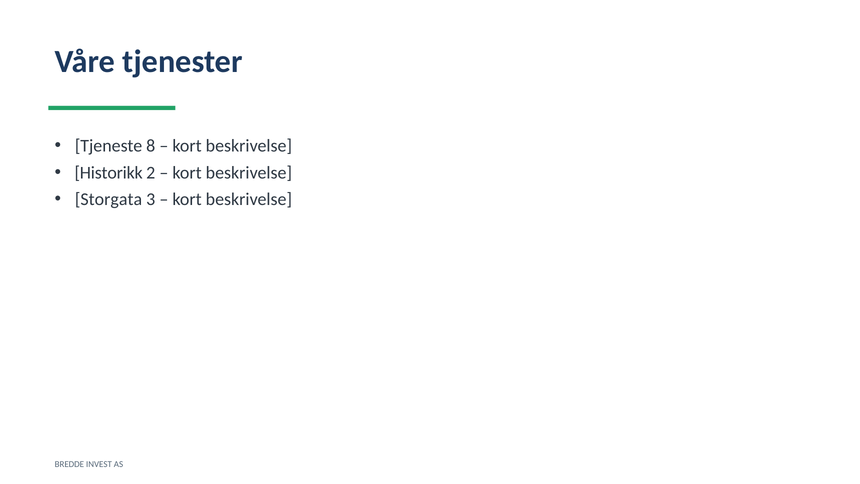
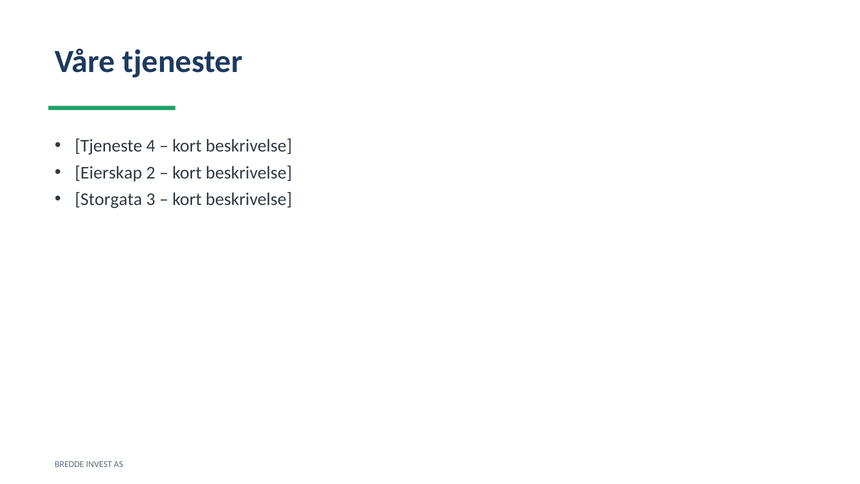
8: 8 -> 4 (151, 146)
Historikk: Historikk -> Eierskap (109, 173)
